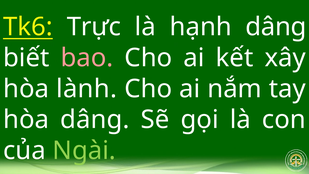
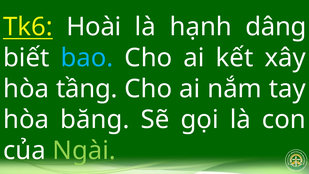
Trực: Trực -> Hoài (94, 27)
bao colour: pink -> light blue (87, 58)
lành: lành -> tầng (87, 89)
hòa dâng: dâng -> băng (95, 120)
